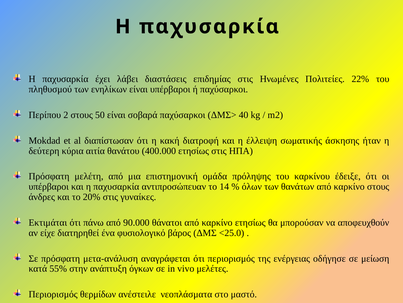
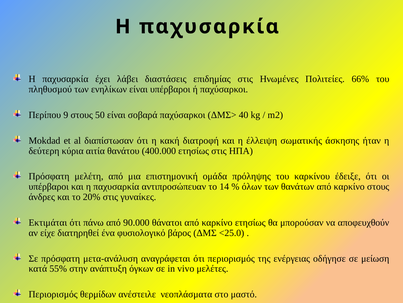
22%: 22% -> 66% (360, 79)
2: 2 -> 9 (66, 115)
